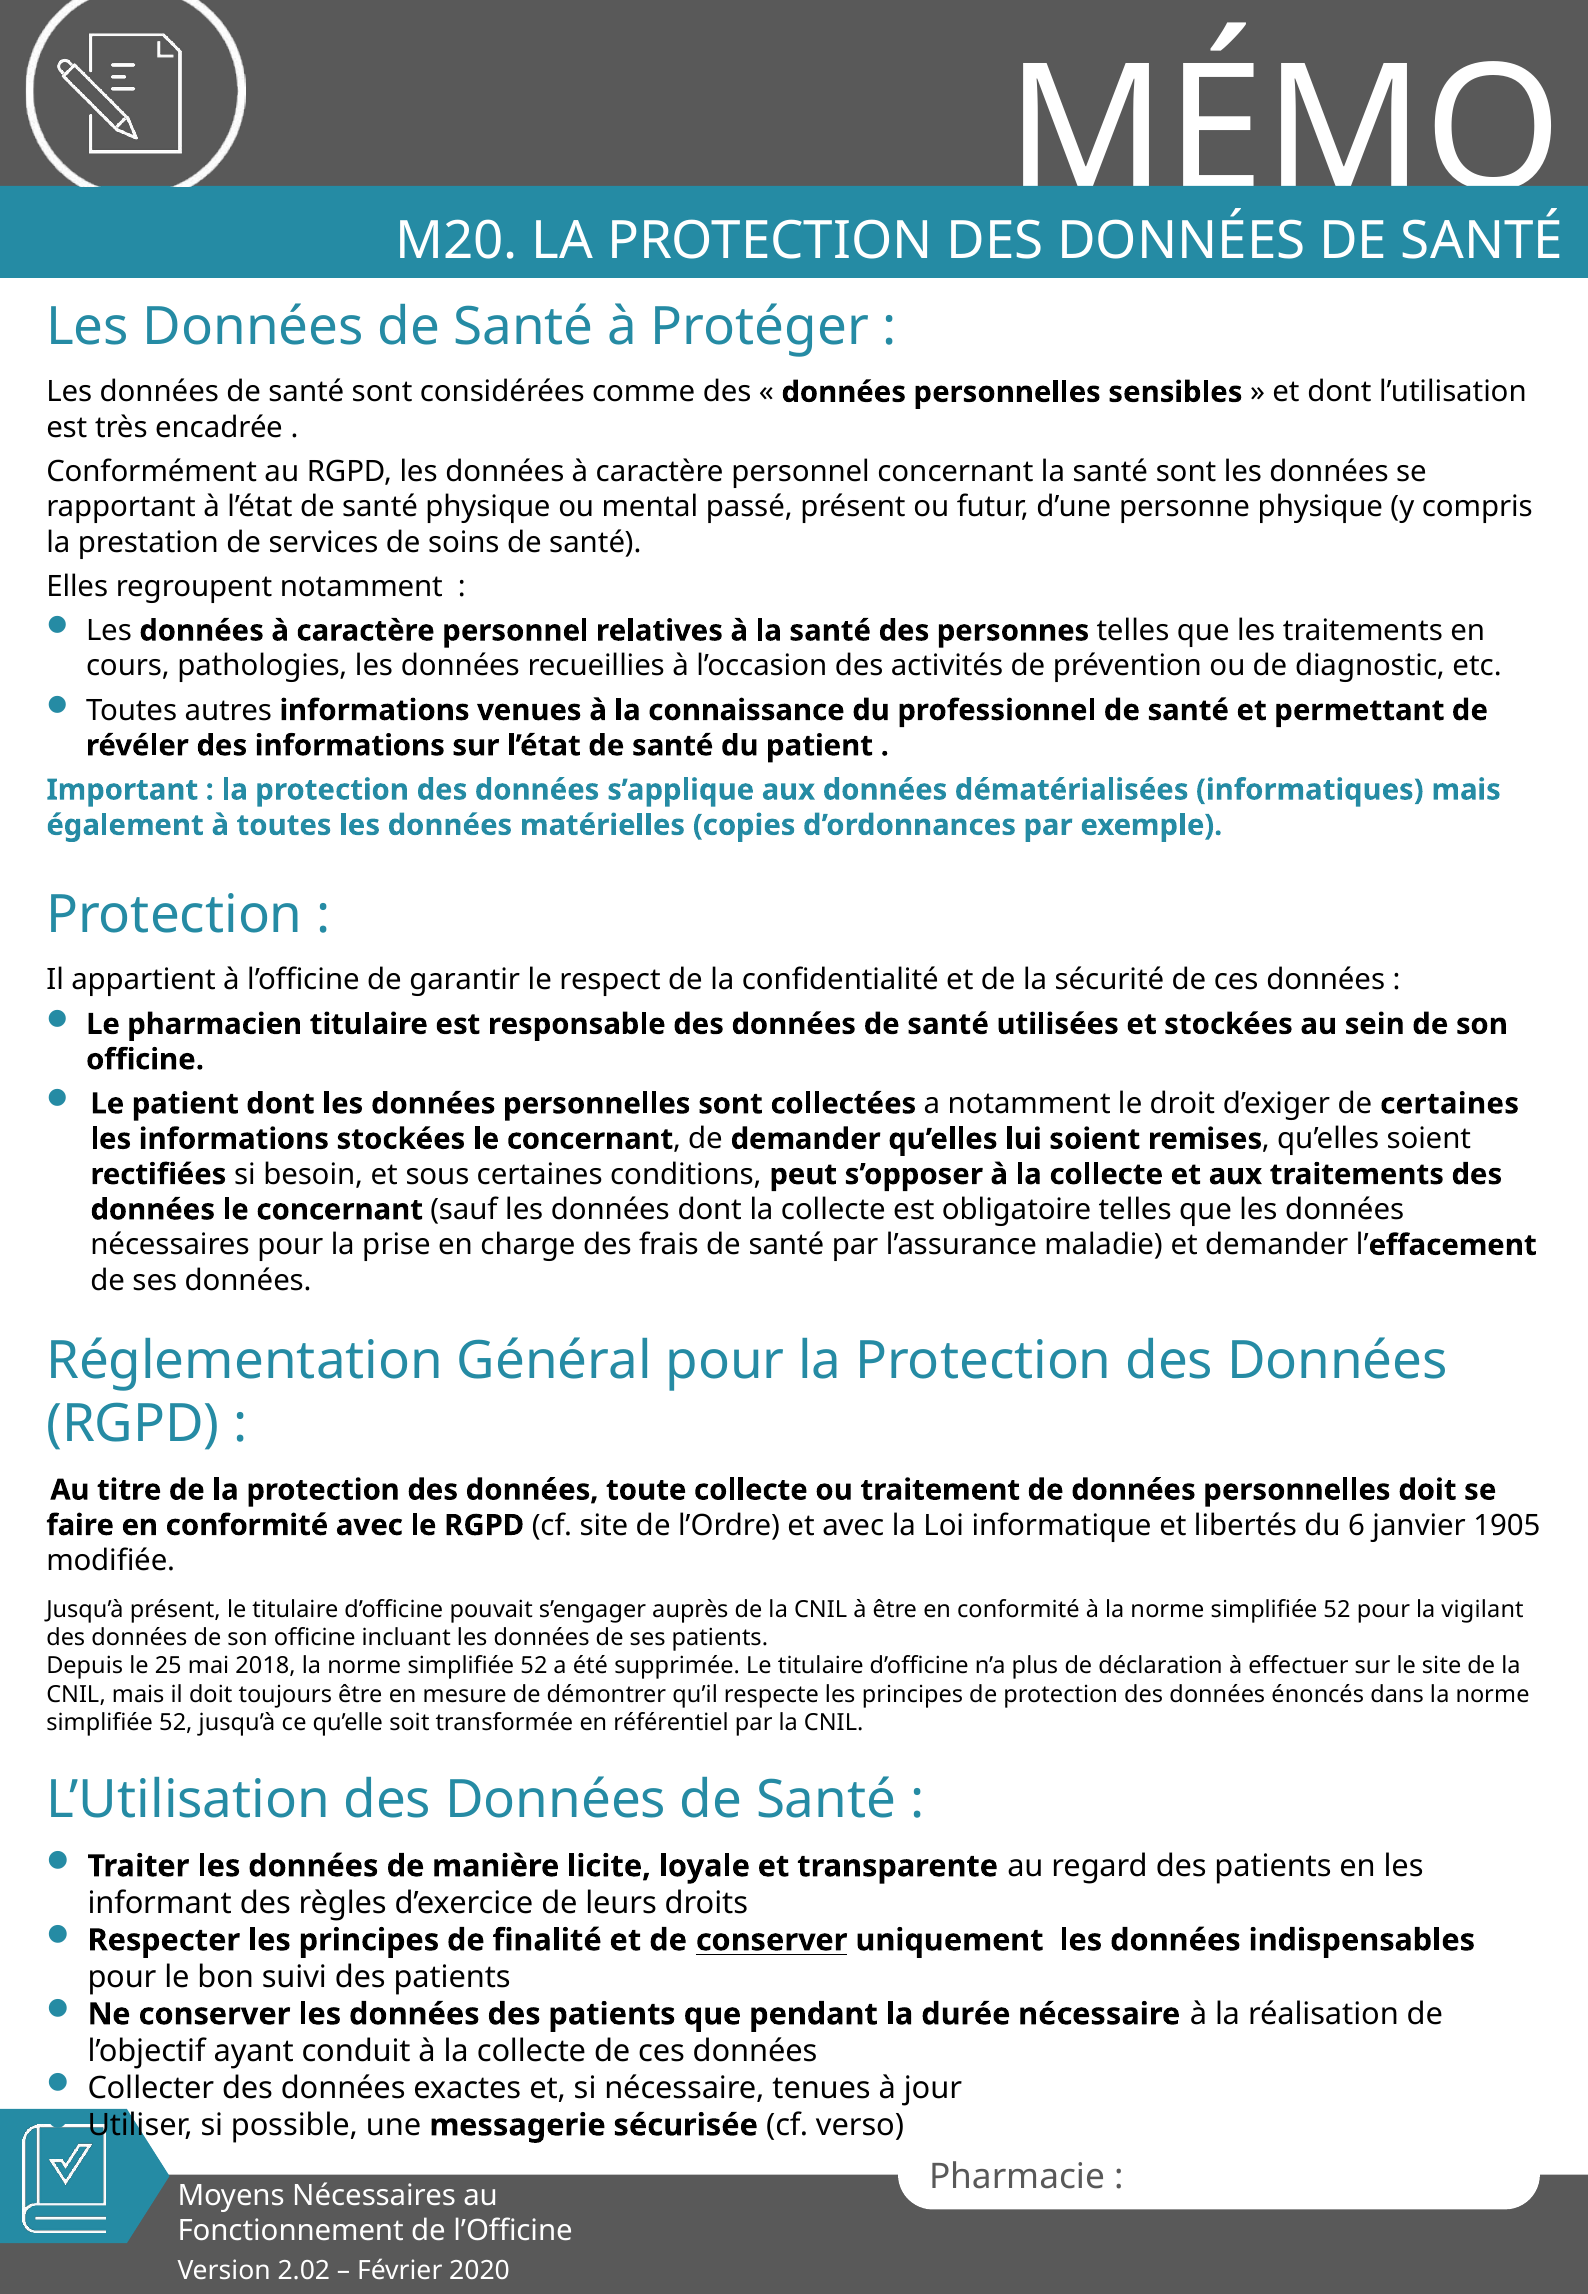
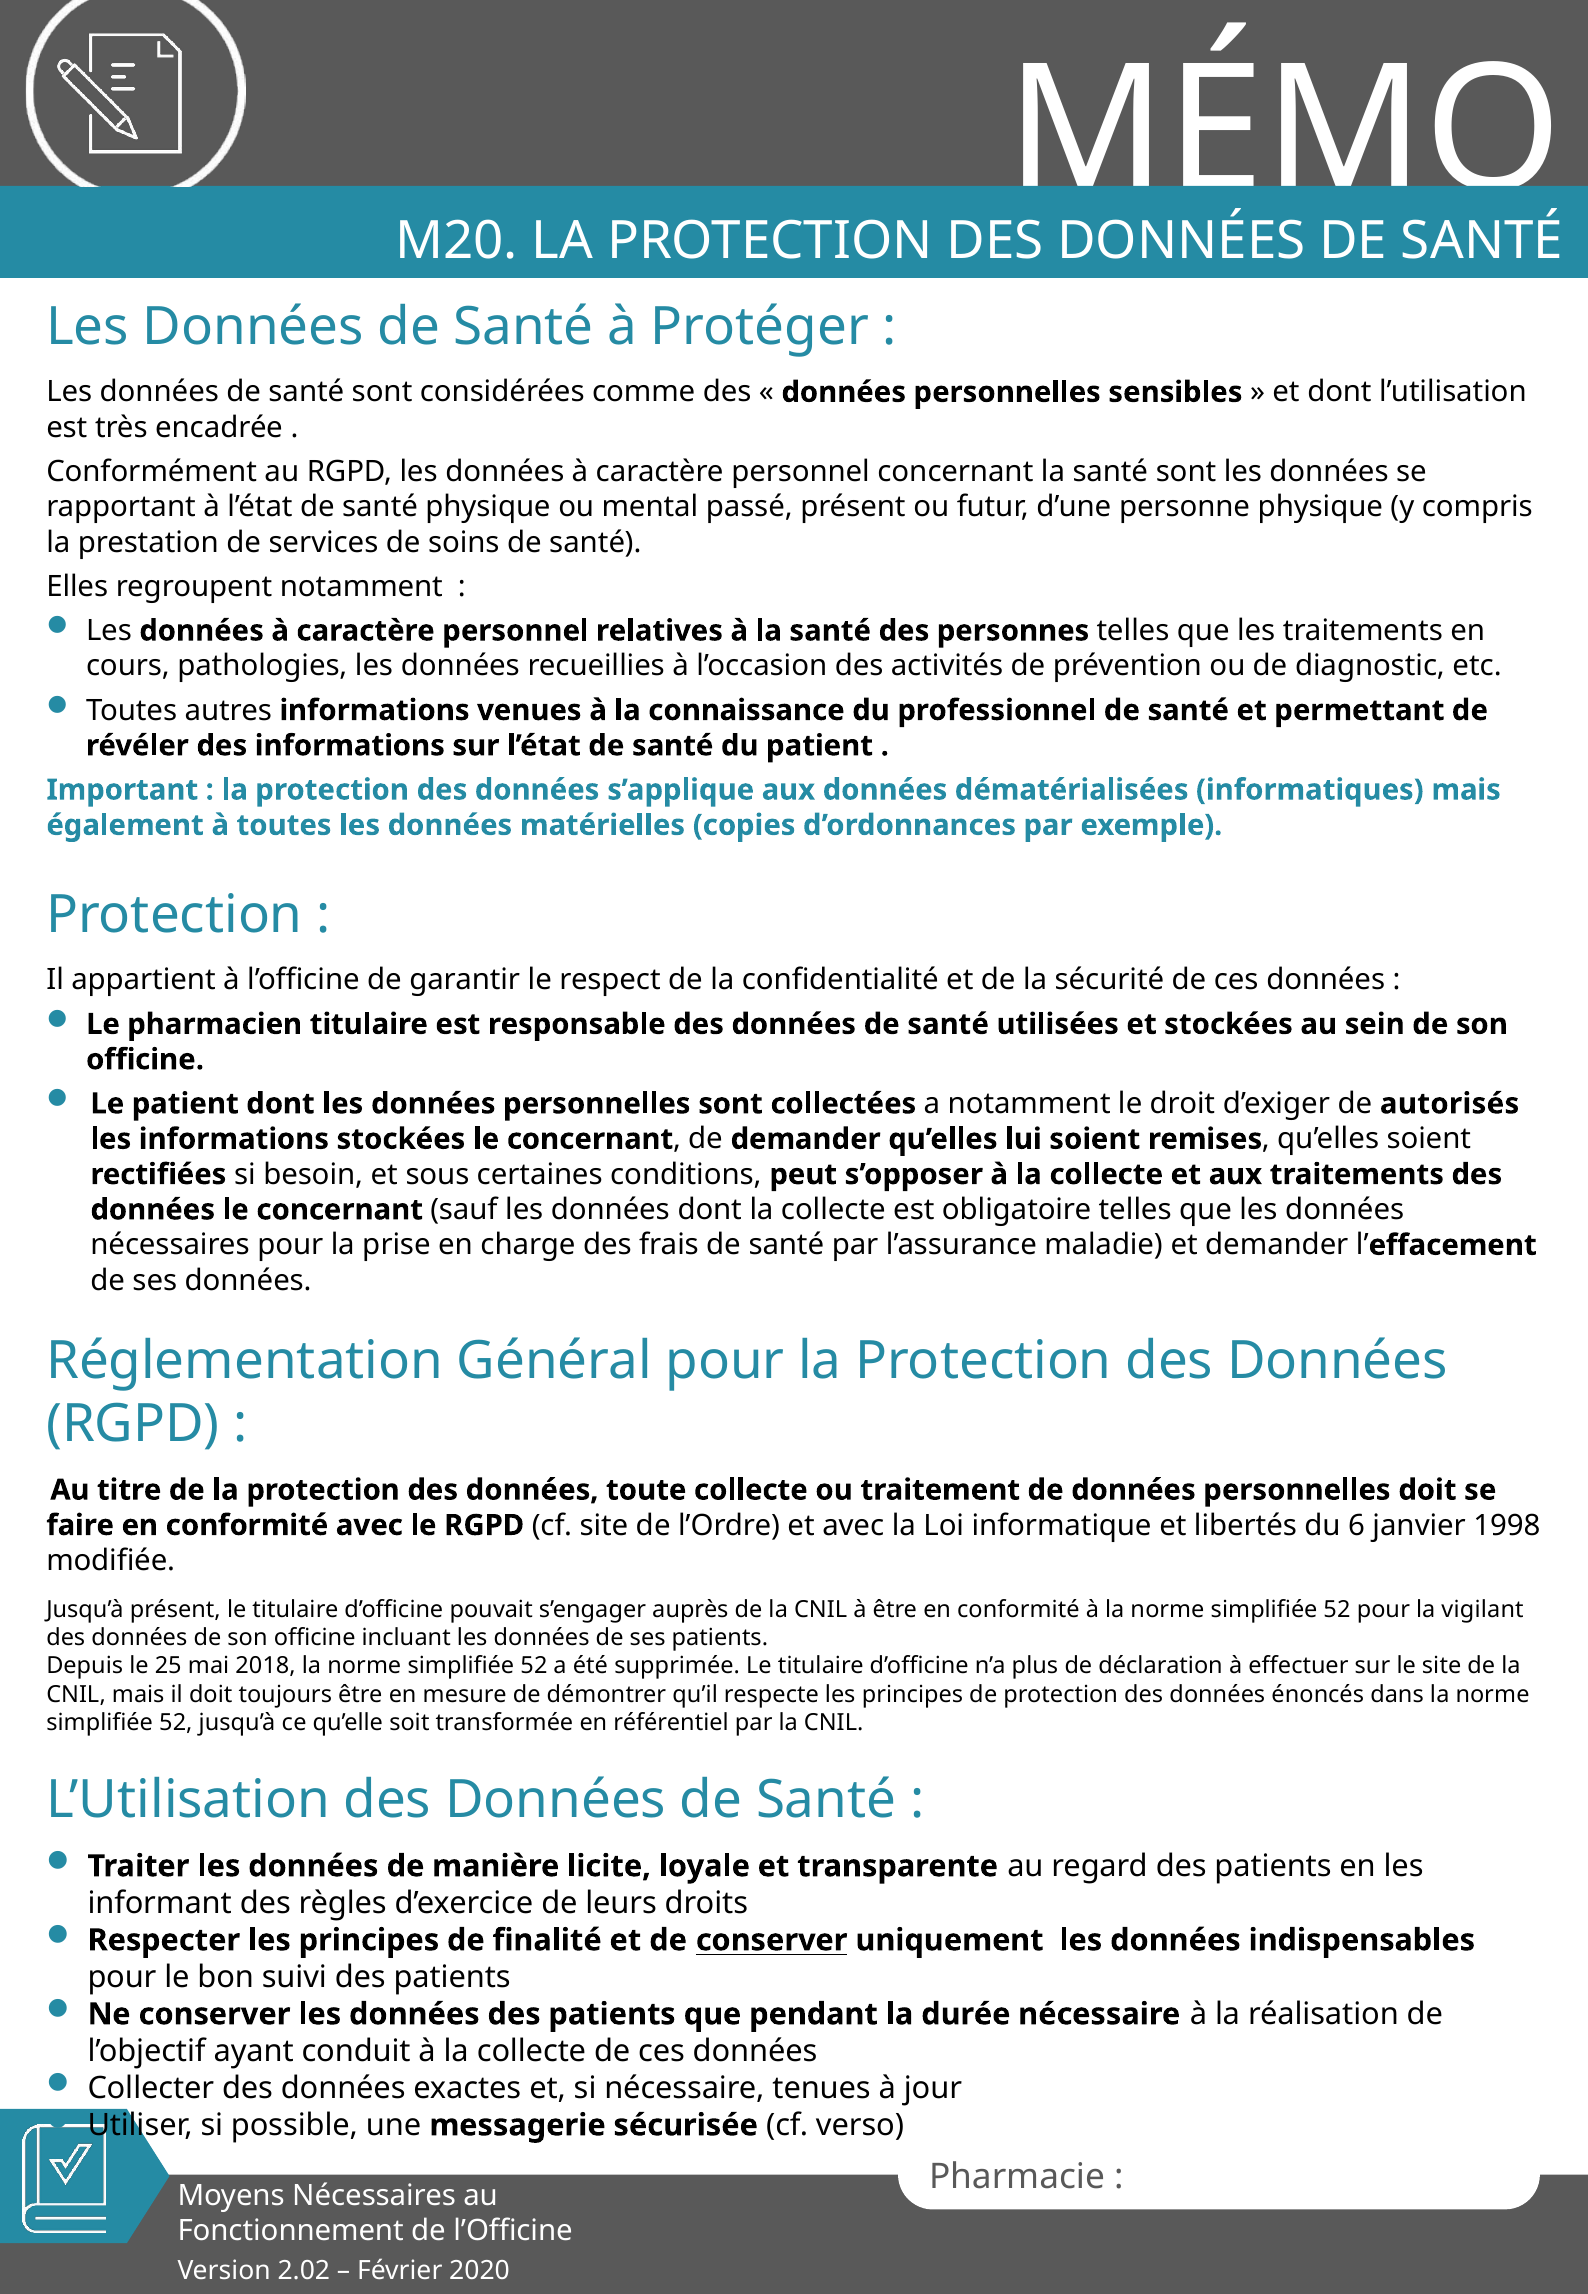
de certaines: certaines -> autorisés (1450, 1104)
1905: 1905 -> 1998 (1507, 1525)
